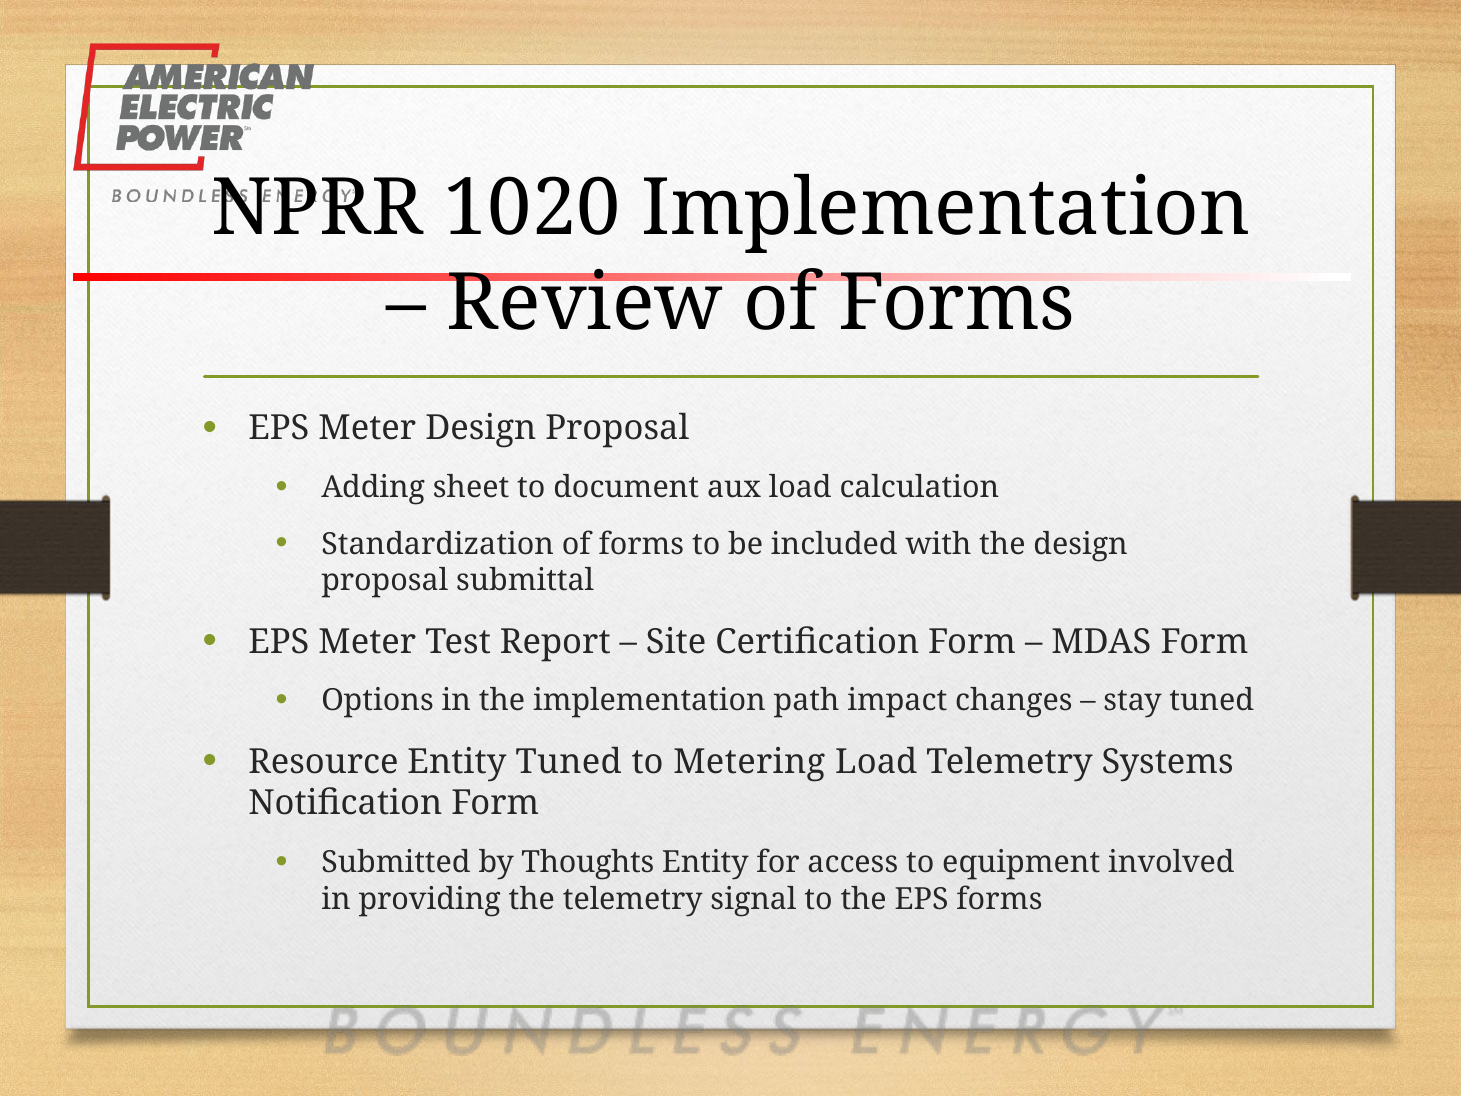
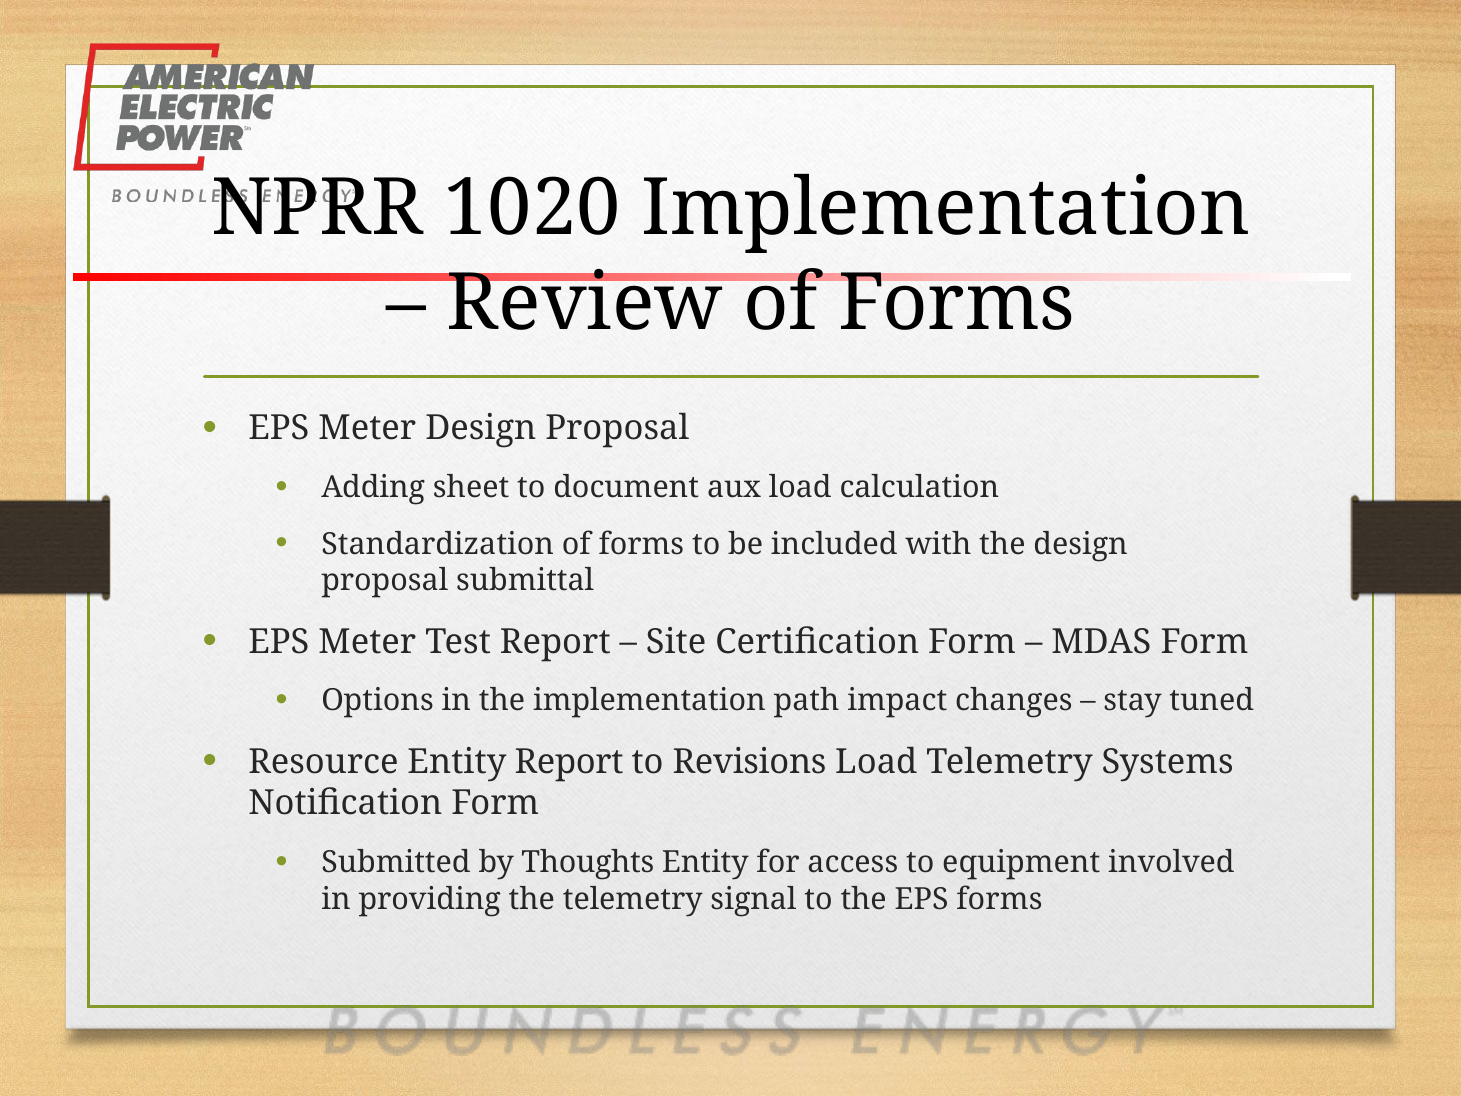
Entity Tuned: Tuned -> Report (569, 762)
Metering: Metering -> Revisions (750, 762)
